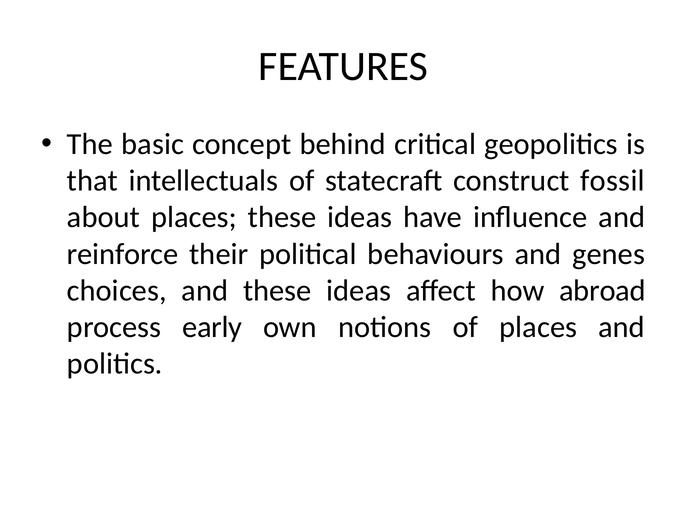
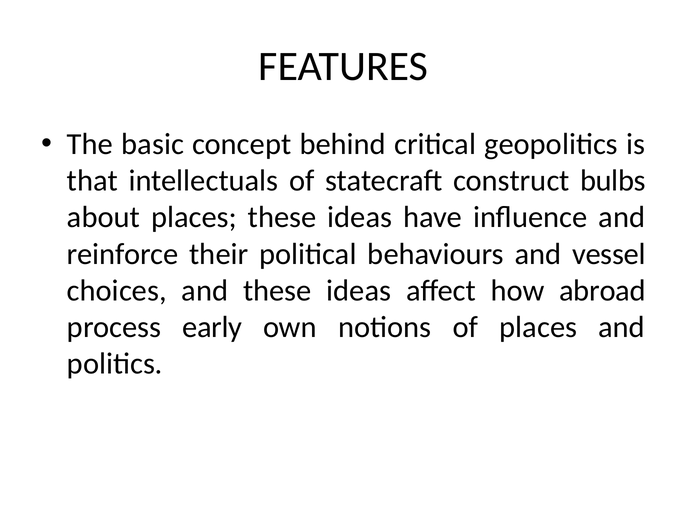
fossil: fossil -> bulbs (613, 181)
genes: genes -> vessel (609, 254)
